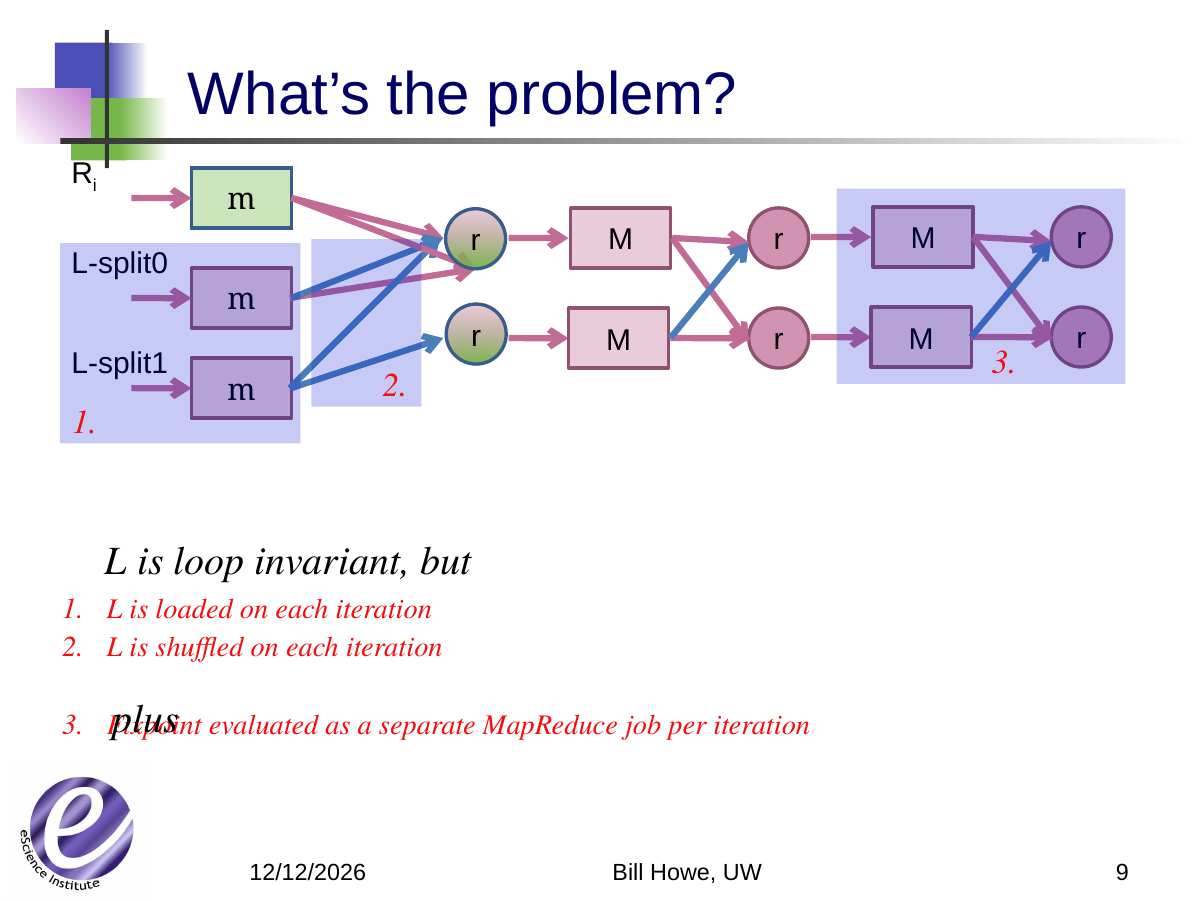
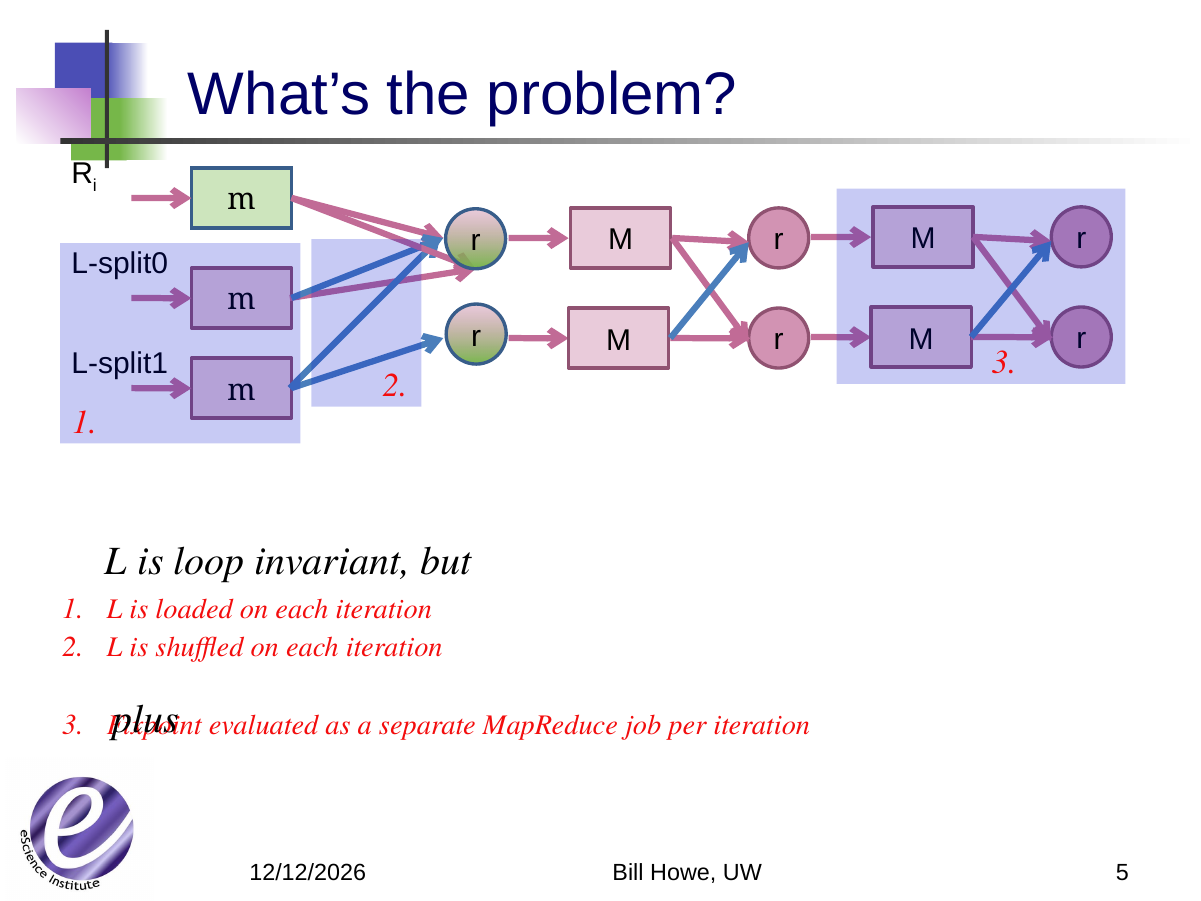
9: 9 -> 5 (1122, 872)
